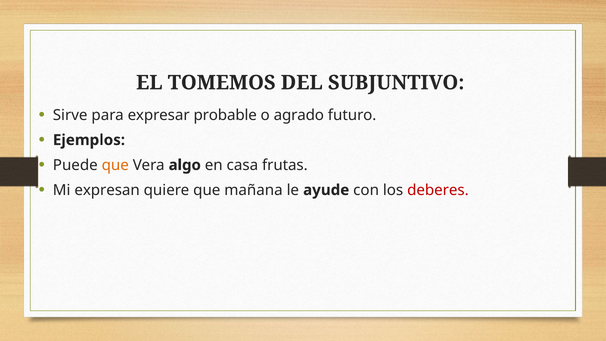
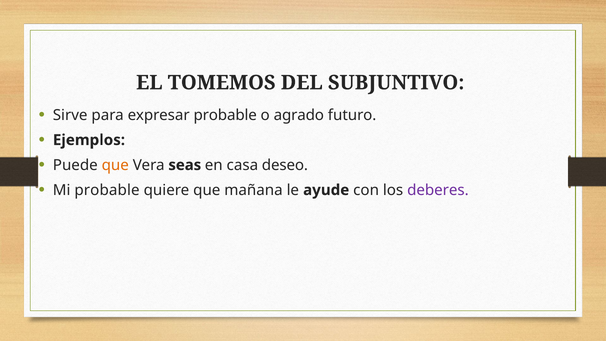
algo: algo -> seas (185, 165)
frutas: frutas -> deseo (285, 165)
Mi expresan: expresan -> probable (107, 190)
deberes colour: red -> purple (438, 190)
